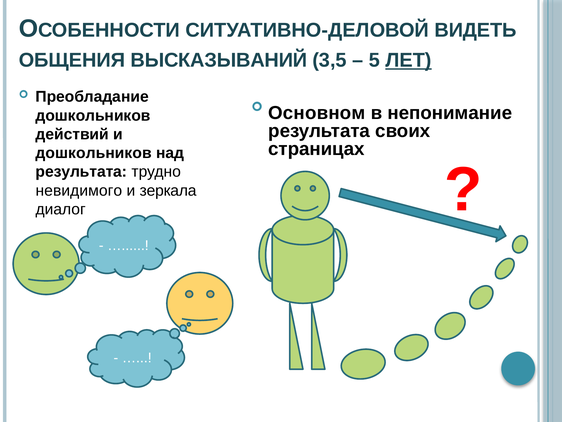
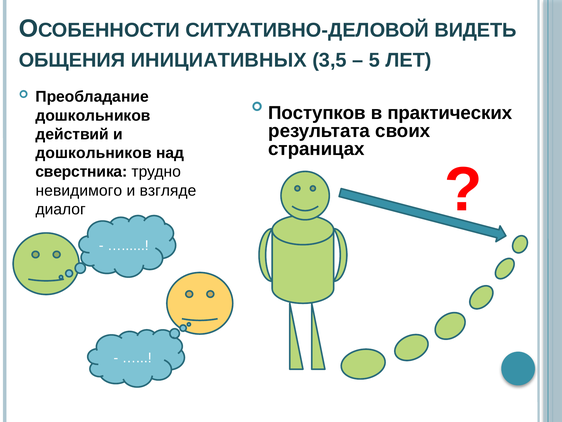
ВЫСКАЗЫВАНИЙ: ВЫСКАЗЫВАНИЙ -> ИНИЦИАТИВНЫХ (219, 60)
ЛЕТ underline: present -> none (409, 60)
Основном: Основном -> Поступков (317, 113)
непонимание: непонимание -> практических (450, 113)
результата: результата -> сверстника (81, 172)
зеркала: зеркала -> взгляде (168, 190)
